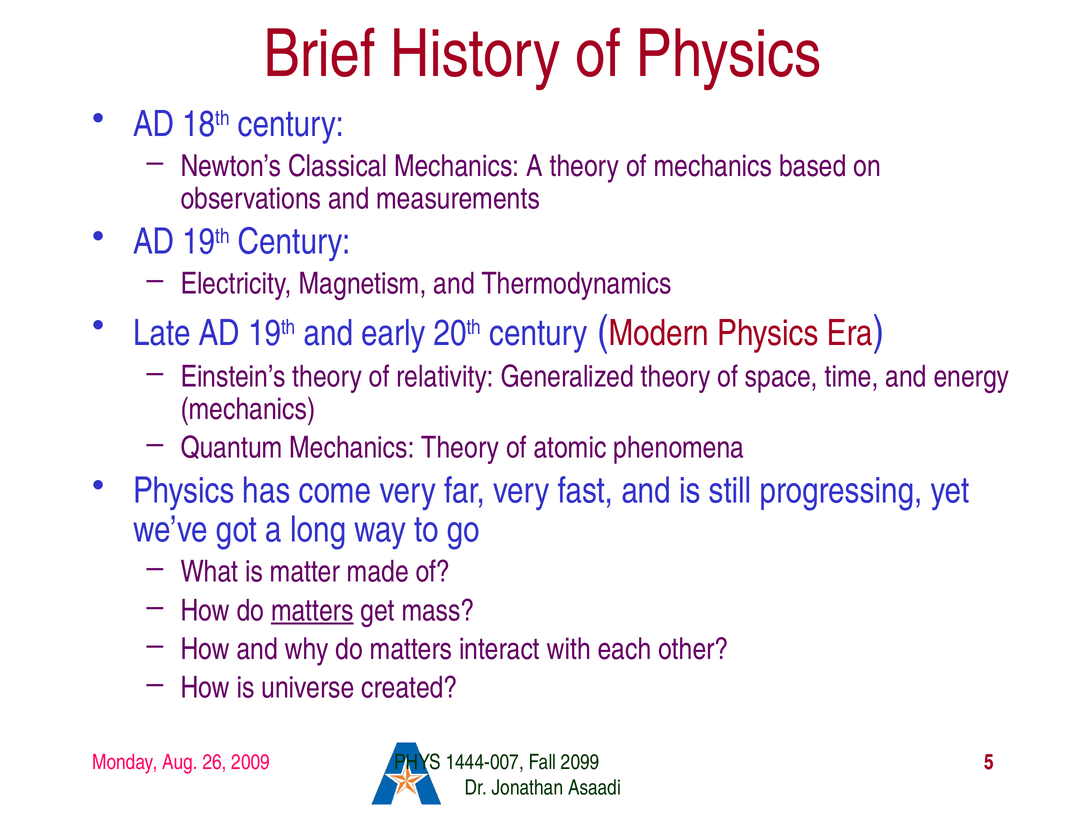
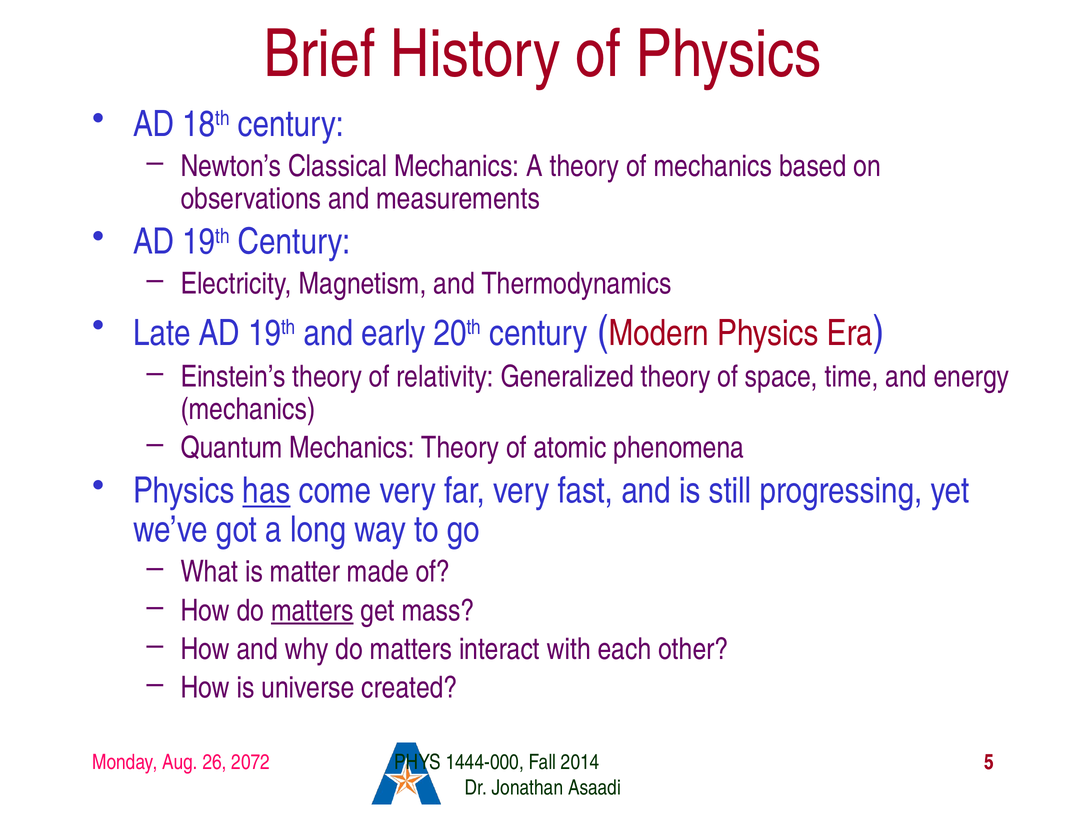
has underline: none -> present (266, 491)
2009: 2009 -> 2072 (251, 762)
1444-007: 1444-007 -> 1444-000 (485, 762)
2099: 2099 -> 2014 (580, 762)
